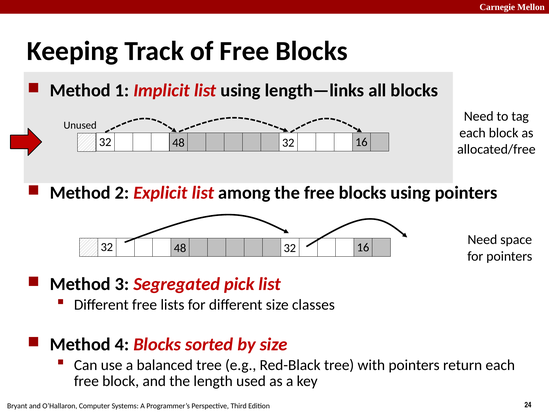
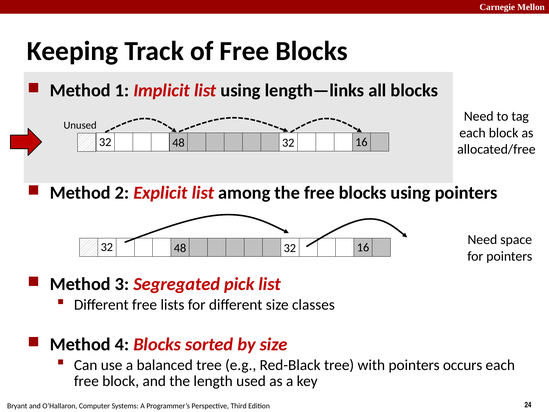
return: return -> occurs (463, 365)
